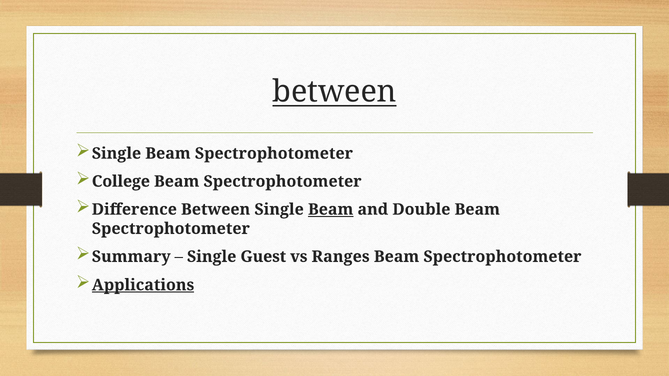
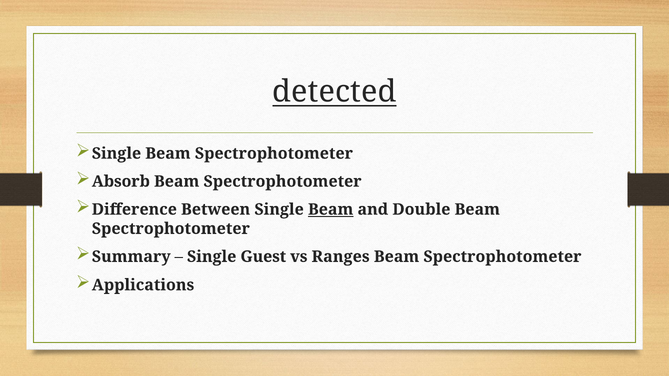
between: between -> detected (334, 92)
College: College -> Absorb (121, 182)
Applications underline: present -> none (143, 285)
